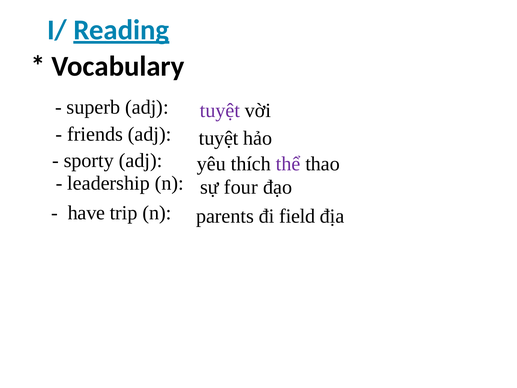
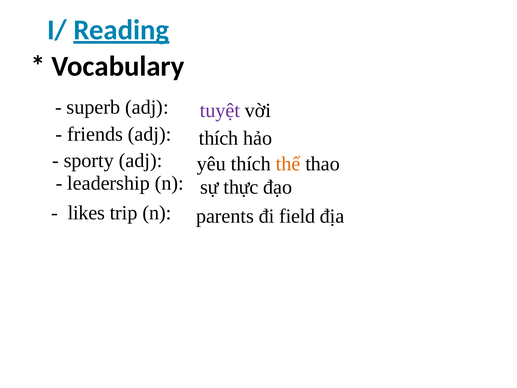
tuyệt: tuyệt -> thích (219, 138)
thể colour: purple -> orange (288, 164)
four: four -> thực (241, 187)
have: have -> likes (86, 213)
